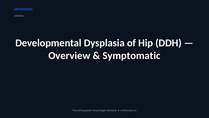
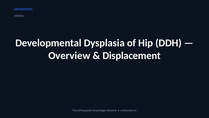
Symptomatic: Symptomatic -> Displacement (132, 55)
